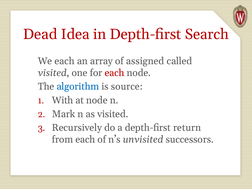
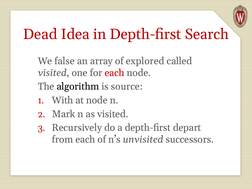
We each: each -> false (65, 61)
assigned: assigned -> explored (145, 61)
algorithm colour: blue -> black (78, 87)
return: return -> depart (187, 128)
